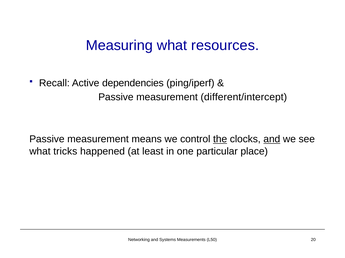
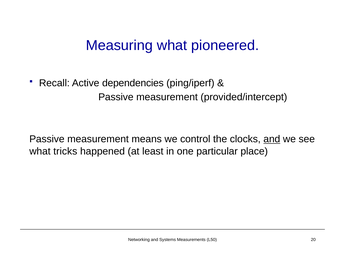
resources: resources -> pioneered (225, 46)
different/intercept: different/intercept -> provided/intercept (244, 97)
the underline: present -> none (220, 140)
